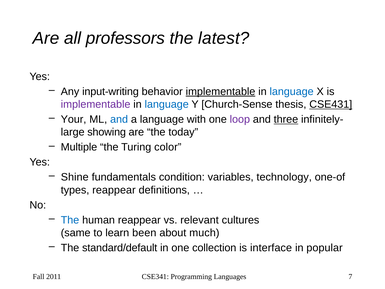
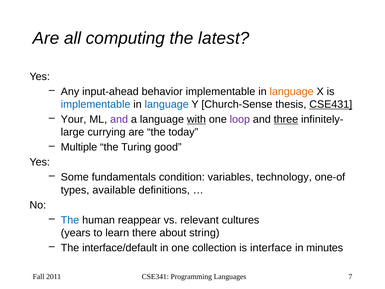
professors: professors -> computing (125, 38)
input-writing: input-writing -> input-ahead (110, 91)
implementable underline: present -> none (220, 91)
language colour: blue -> orange (292, 91)
implementable colour: purple -> blue (96, 104)
and colour: blue -> purple (119, 119)
with underline: none -> present (196, 119)
showing: showing -> currying (107, 132)
color: color -> good (168, 147)
Shine: Shine -> Some (75, 177)
types reappear: reappear -> available (114, 190)
same: same -> years (76, 233)
been: been -> there (144, 233)
much: much -> string (204, 233)
standard/default: standard/default -> interface/default (120, 248)
popular: popular -> minutes (325, 248)
